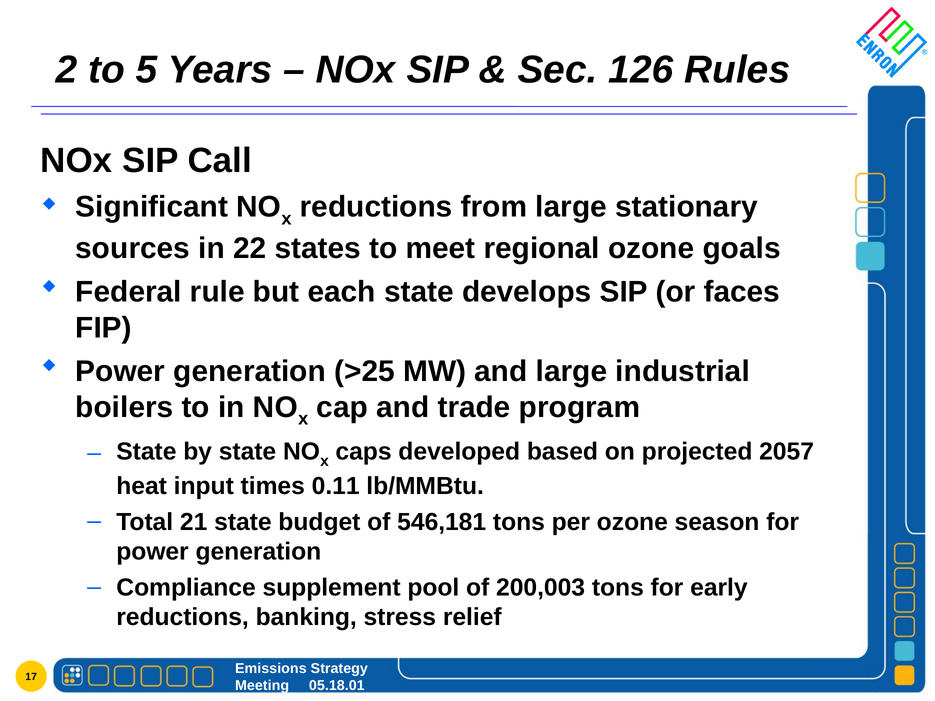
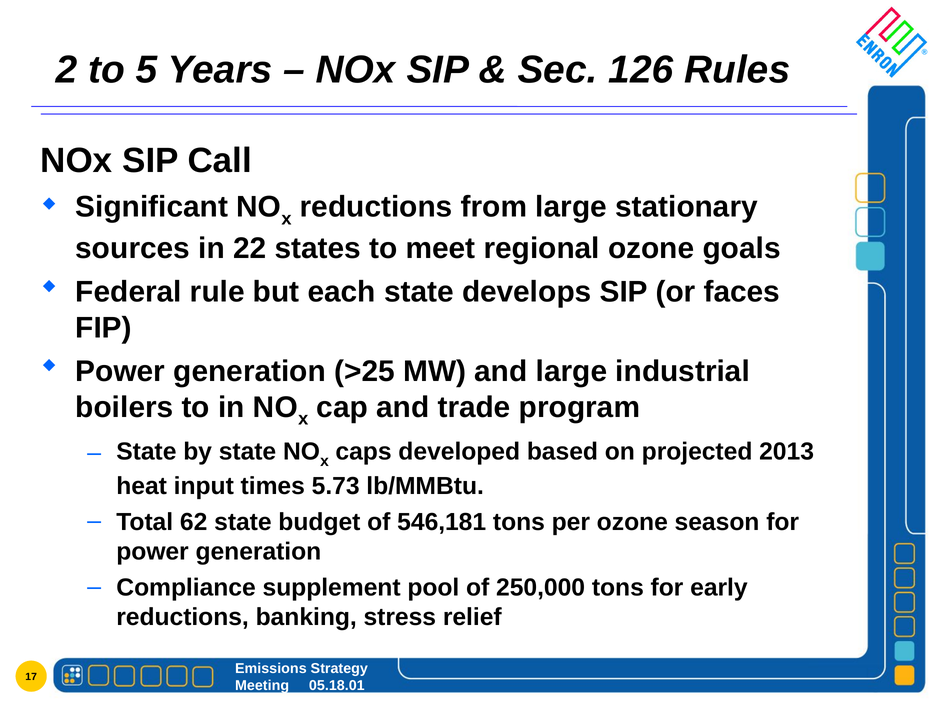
2057: 2057 -> 2013 (787, 452)
0.11: 0.11 -> 5.73 (336, 486)
21: 21 -> 62 (194, 522)
200,003: 200,003 -> 250,000 (541, 588)
